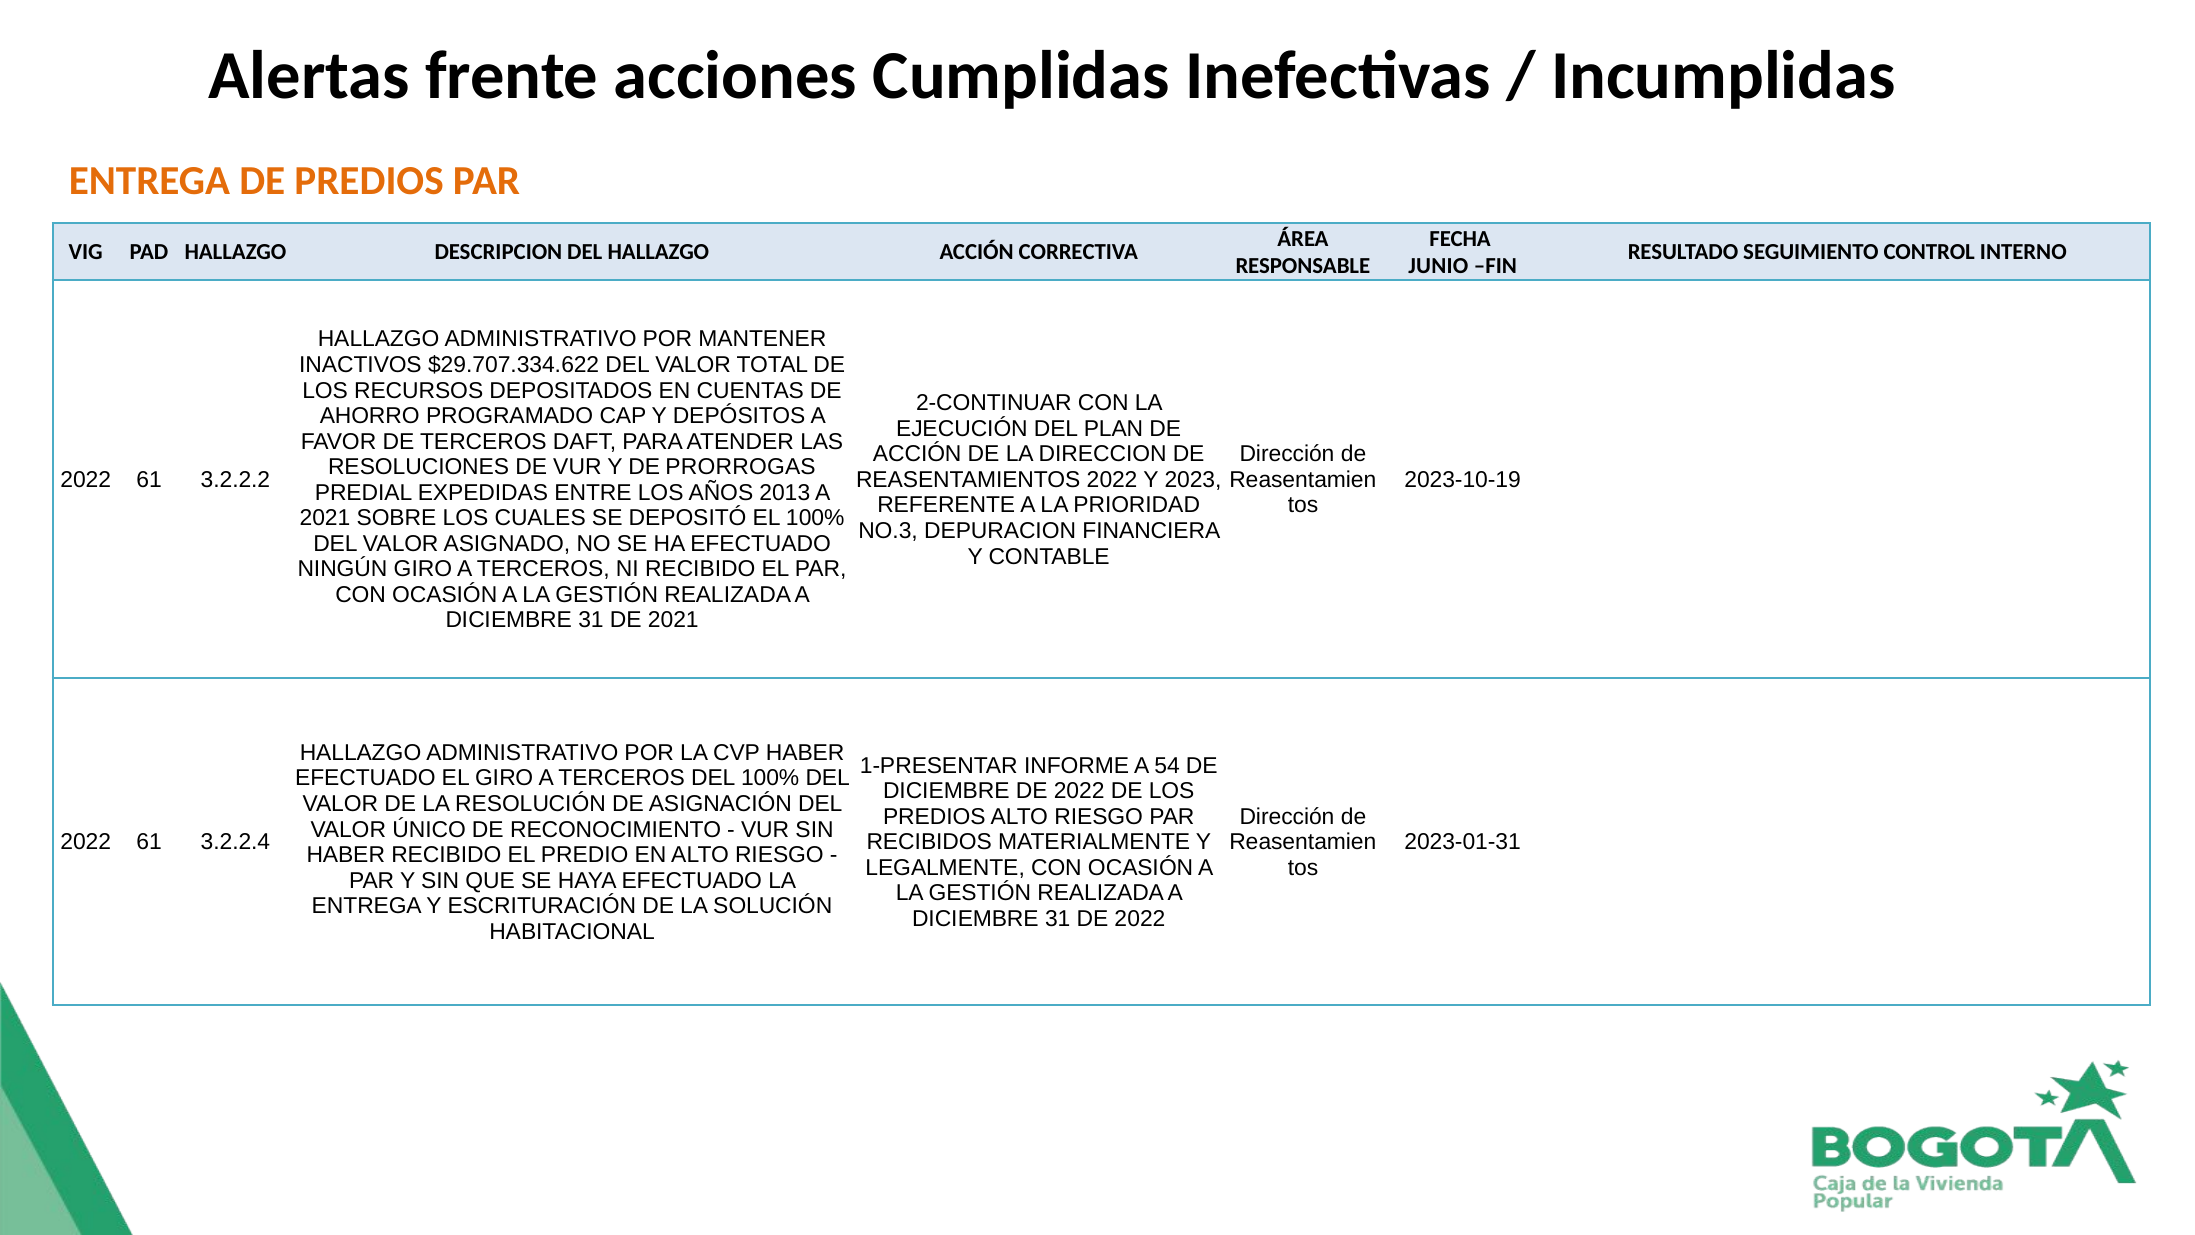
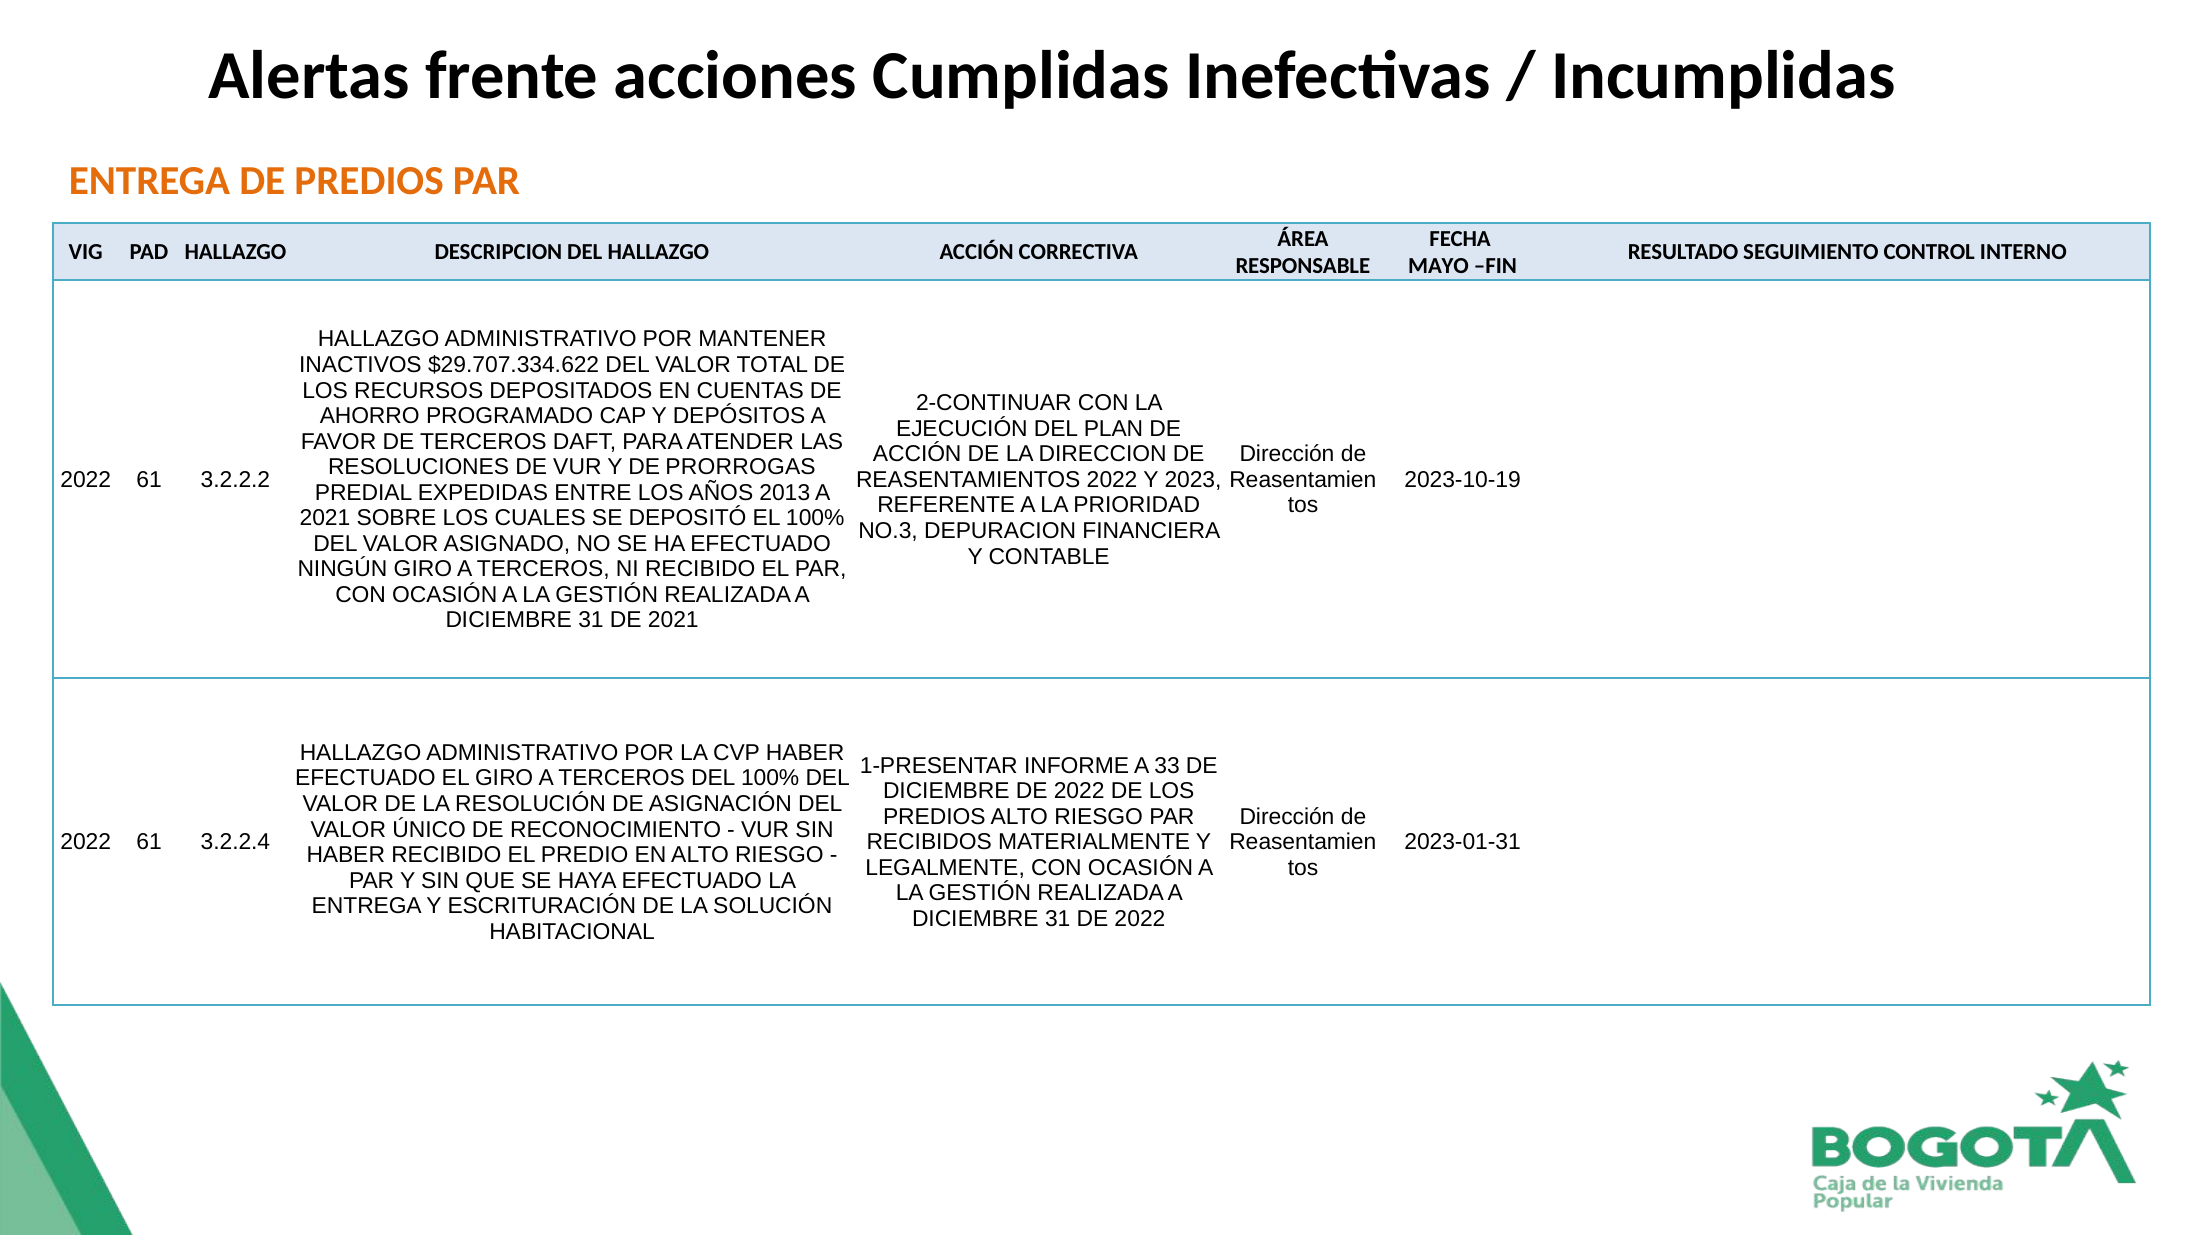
JUNIO: JUNIO -> MAYO (1439, 266)
54: 54 -> 33 (1167, 765)
